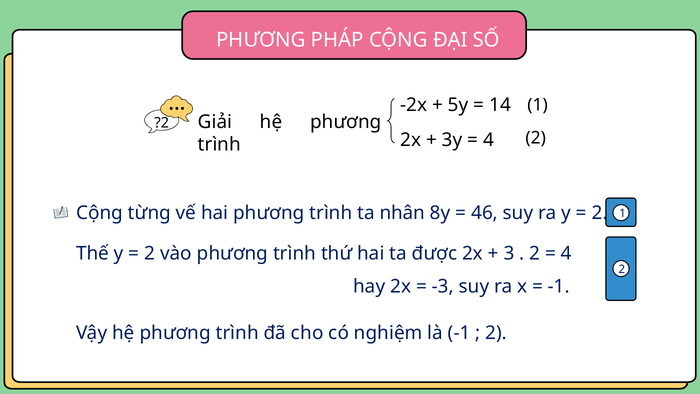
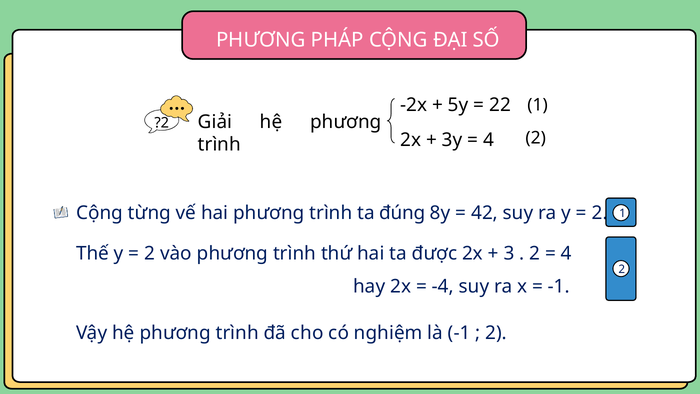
14: 14 -> 22 (500, 105)
nhân: nhân -> đúng (402, 213)
46: 46 -> 42 (485, 213)
-3: -3 -> -4 (443, 286)
